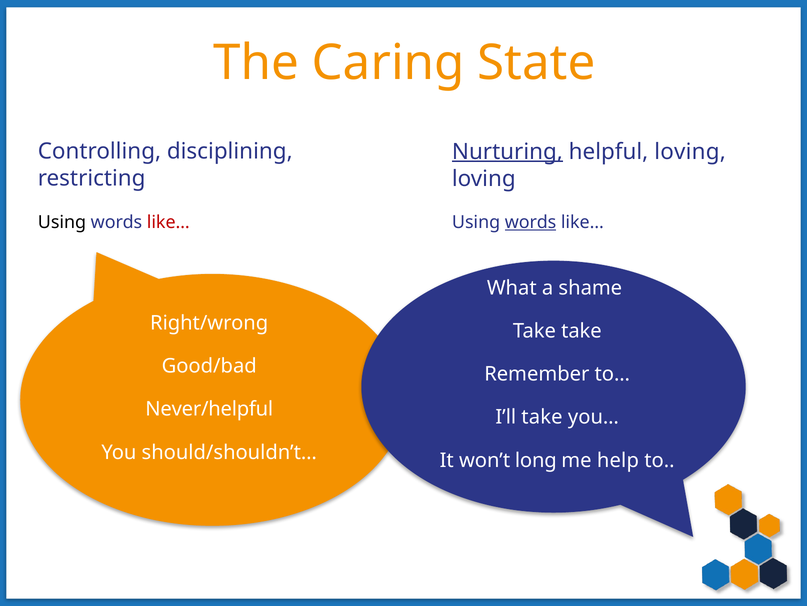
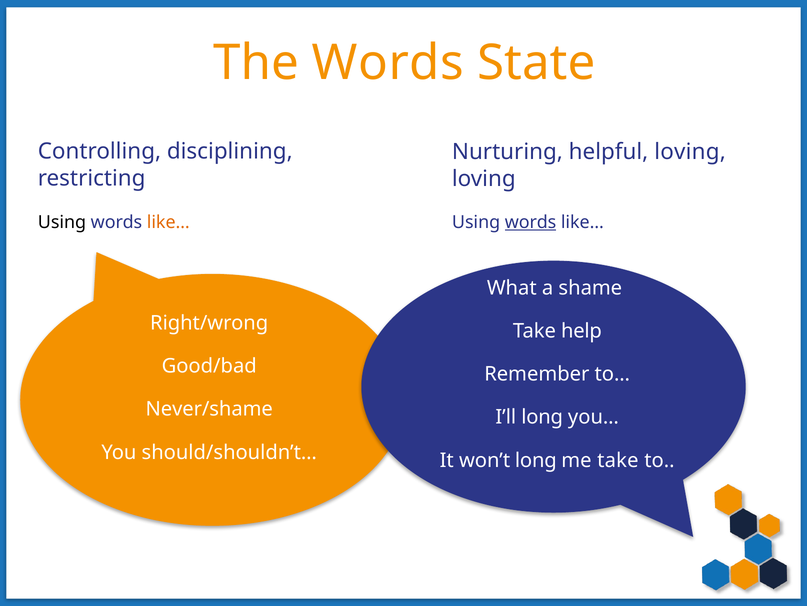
The Caring: Caring -> Words (388, 63)
Nurturing underline: present -> none (507, 151)
like… colour: red -> orange (168, 222)
Take take: take -> help (581, 331)
Never/helpful: Never/helpful -> Never/shame (209, 409)
I’ll take: take -> long (542, 417)
me help: help -> take (618, 460)
